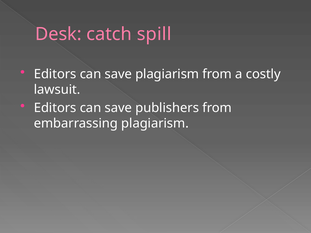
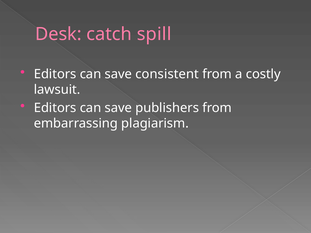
save plagiarism: plagiarism -> consistent (167, 74)
